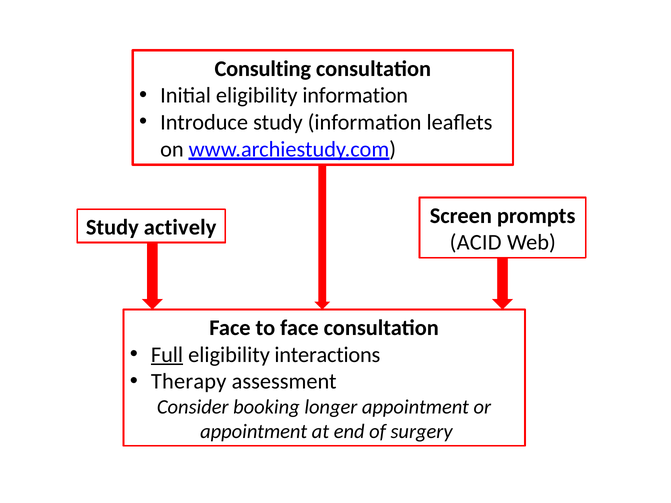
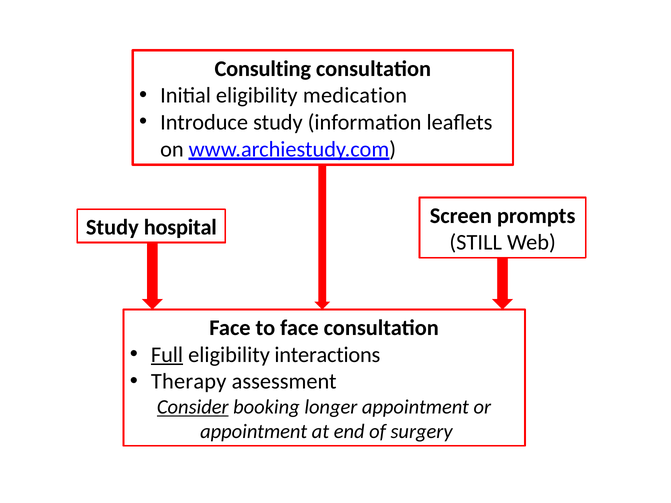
eligibility information: information -> medication (355, 96)
actively: actively -> hospital (180, 228)
ACID: ACID -> STILL (476, 243)
Consider underline: none -> present (193, 407)
